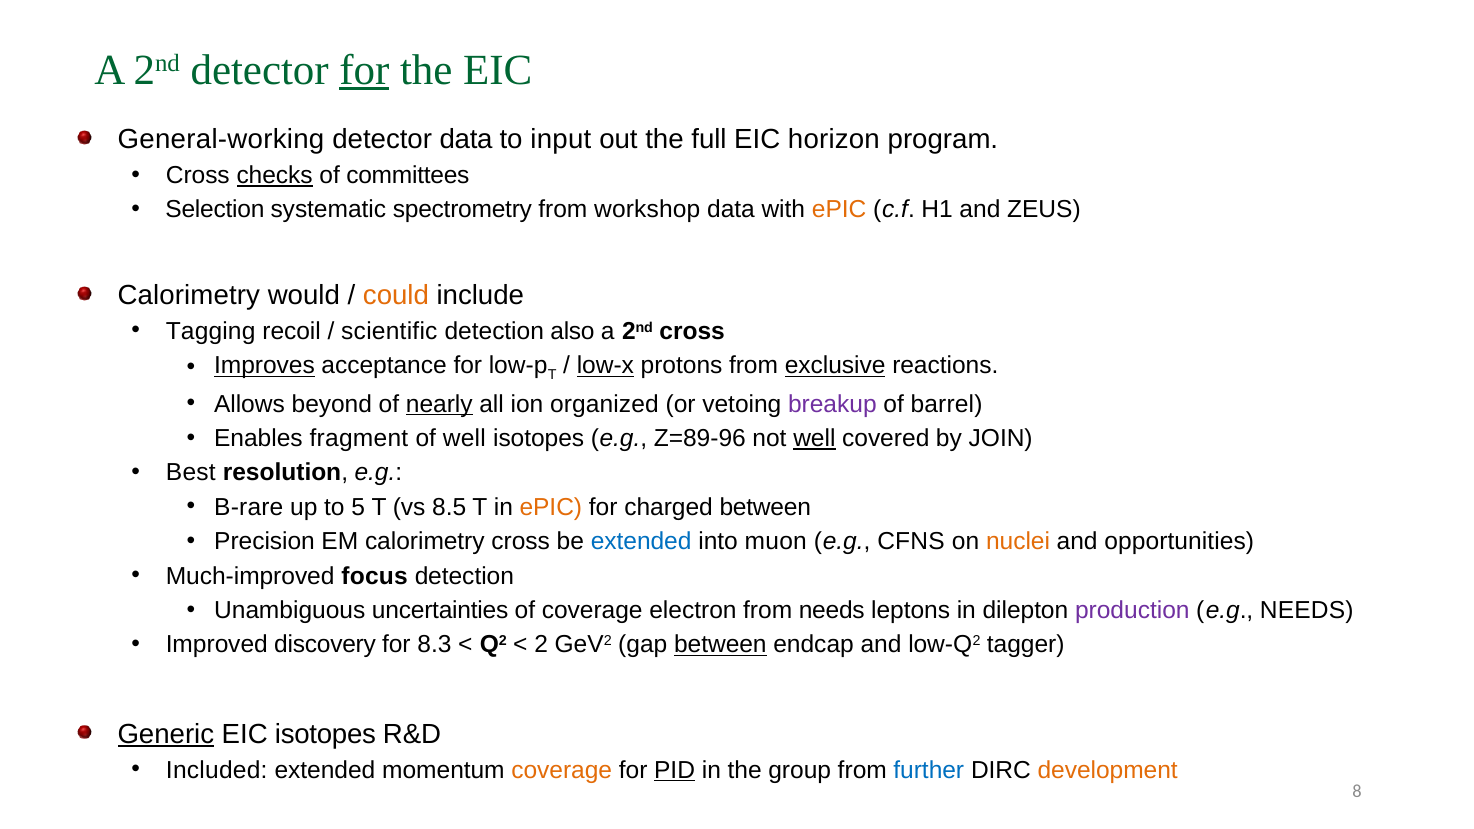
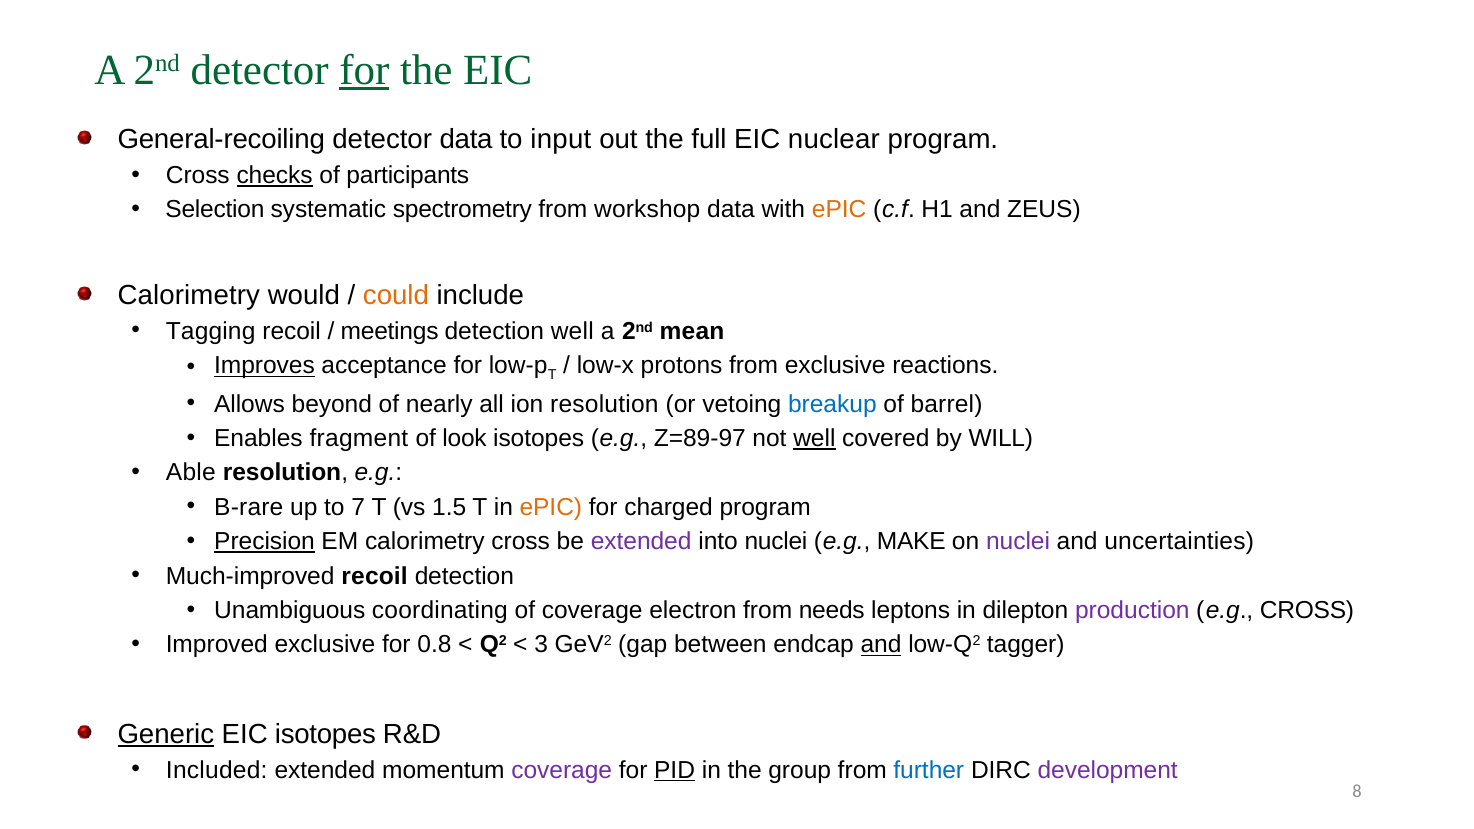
General-working: General-working -> General-recoiling (221, 139)
horizon: horizon -> nuclear (834, 139)
committees: committees -> participants (408, 175)
scientific: scientific -> meetings (390, 331)
detection also: also -> well (572, 331)
2nd cross: cross -> mean (692, 331)
low-x underline: present -> none (605, 366)
exclusive underline: present -> none (835, 366)
nearly underline: present -> none (439, 404)
ion organized: organized -> resolution (604, 404)
breakup colour: purple -> blue (832, 404)
of well: well -> look (465, 439)
Z=89-96: Z=89-96 -> Z=89-97 (700, 439)
JOIN: JOIN -> WILL (1001, 439)
Best: Best -> Able (191, 473)
5: 5 -> 7 (358, 507)
8.5: 8.5 -> 1.5 (449, 507)
charged between: between -> program (765, 507)
Precision underline: none -> present (265, 542)
extended colour: blue -> purple (641, 542)
into muon: muon -> nuclei (776, 542)
CFNS: CFNS -> MAKE (911, 542)
nuclei colour: orange -> purple (1018, 542)
opportunities: opportunities -> uncertainties (1179, 542)
Much-improved focus: focus -> recoil (375, 576)
uncertainties: uncertainties -> coordinating (440, 610)
e.g NEEDS: NEEDS -> CROSS (1307, 610)
Improved discovery: discovery -> exclusive (325, 645)
8.3: 8.3 -> 0.8 (434, 645)
2: 2 -> 3 (541, 645)
between underline: present -> none (720, 645)
and underline: none -> present (881, 645)
coverage colour: orange -> purple (562, 770)
development colour: orange -> purple (1108, 770)
